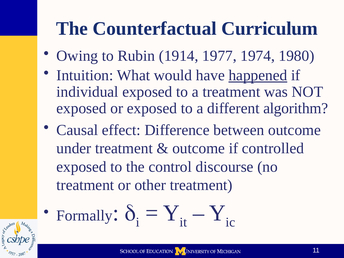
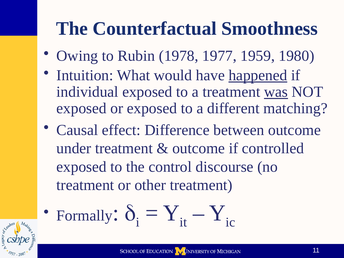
Curriculum: Curriculum -> Smoothness (270, 29)
1914: 1914 -> 1978 (179, 56)
1974: 1974 -> 1959 (258, 56)
was underline: none -> present (276, 92)
algorithm: algorithm -> matching (296, 108)
